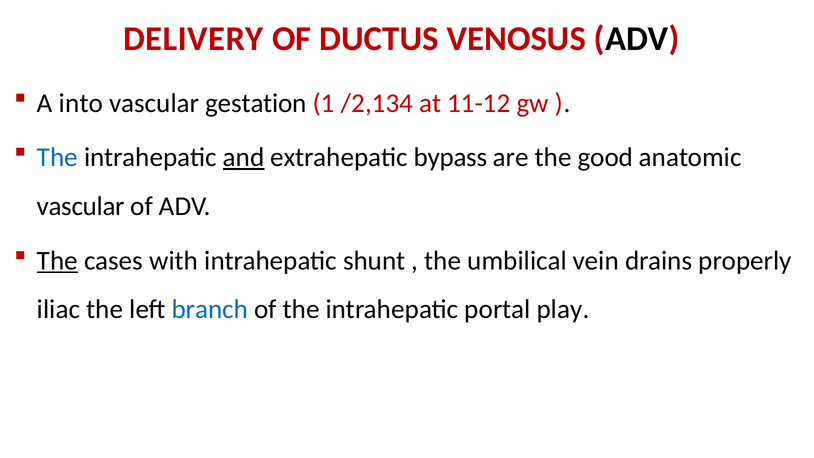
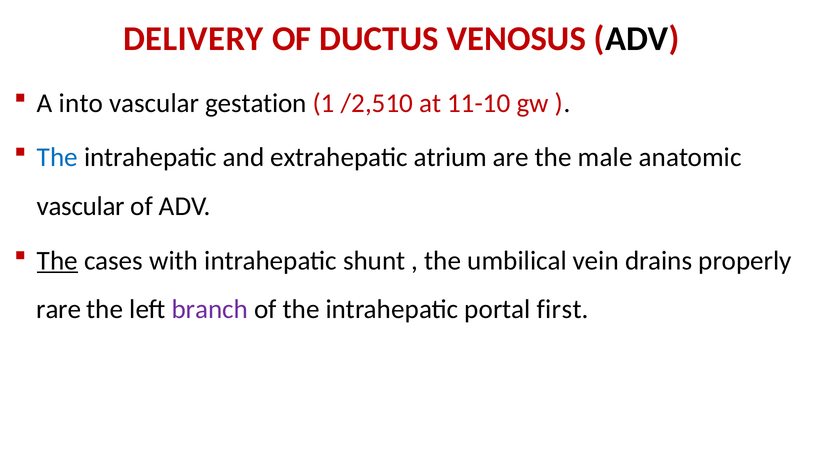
/2,134: /2,134 -> /2,510 (377, 103)
11-12: 11-12 -> 11-10 (479, 103)
and underline: present -> none (244, 157)
bypass: bypass -> atrium (450, 157)
good: good -> male (605, 157)
iliac: iliac -> rare (59, 309)
branch colour: blue -> purple (210, 309)
play: play -> first (563, 309)
